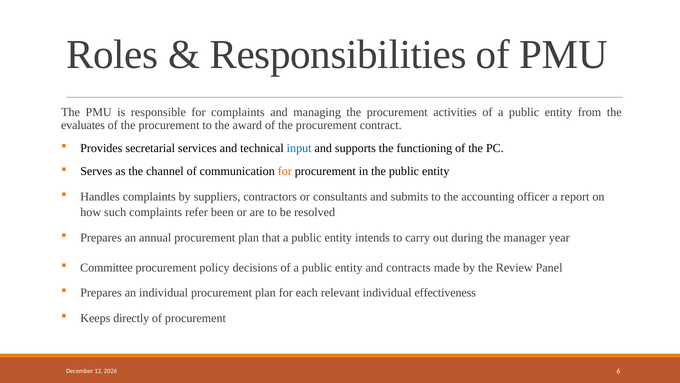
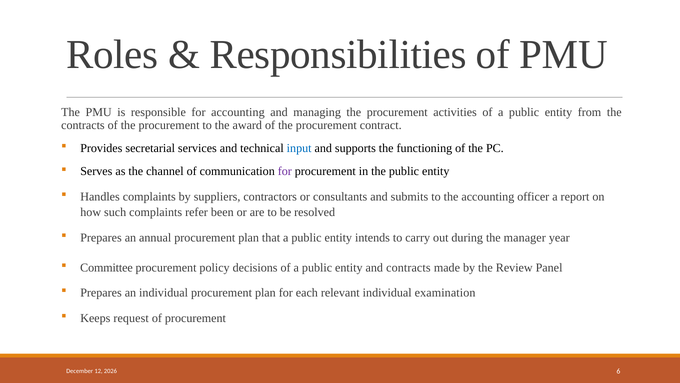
for complaints: complaints -> accounting (238, 112)
evaluates: evaluates -> contracts (83, 125)
for colour: orange -> purple (285, 171)
effectiveness: effectiveness -> examination (445, 293)
directly: directly -> request (131, 318)
